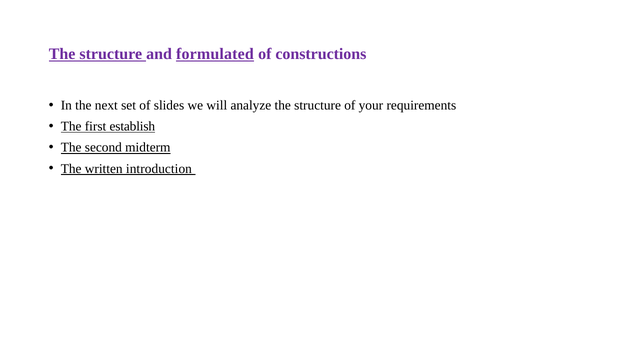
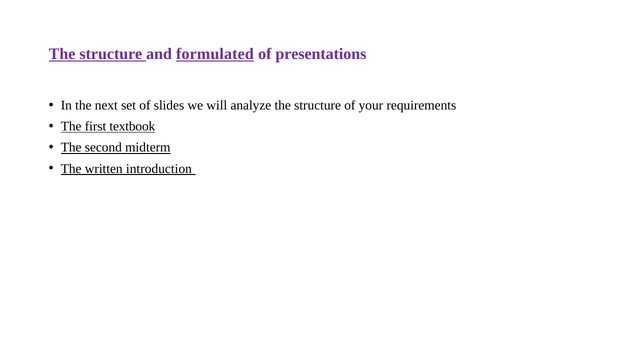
constructions: constructions -> presentations (321, 54)
establish: establish -> textbook (132, 126)
